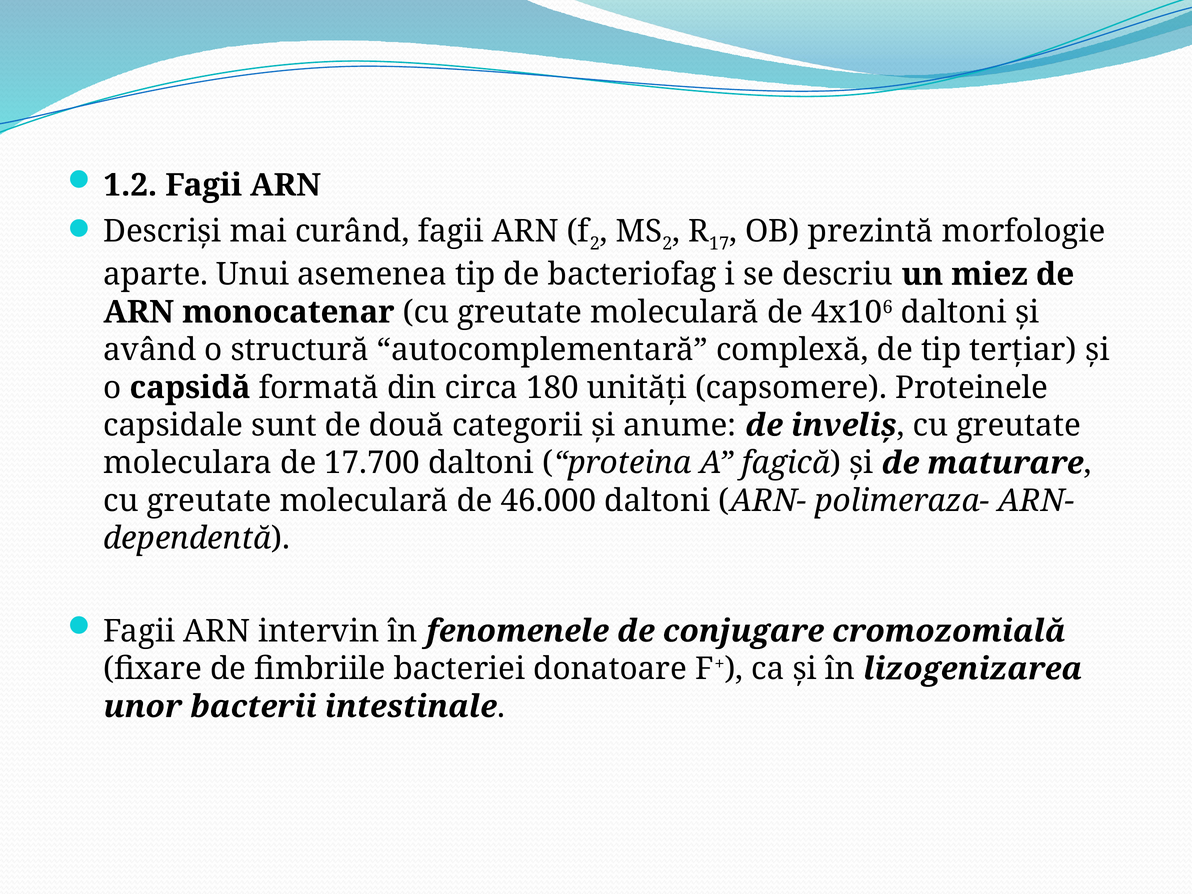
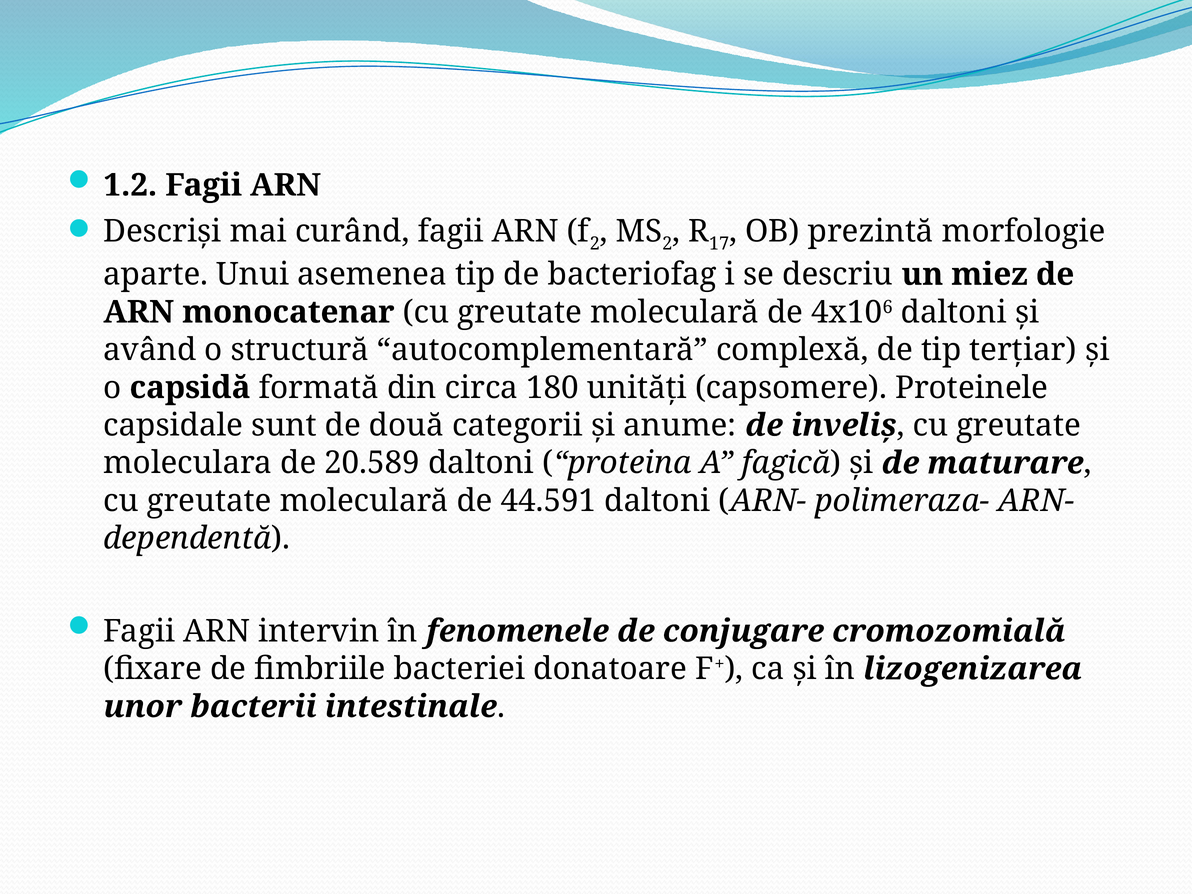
17.700: 17.700 -> 20.589 (372, 463)
46.000: 46.000 -> 44.591 (549, 501)
